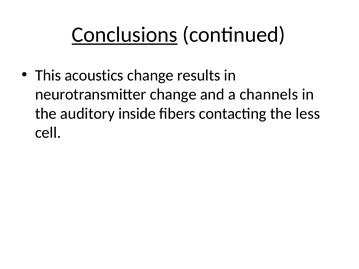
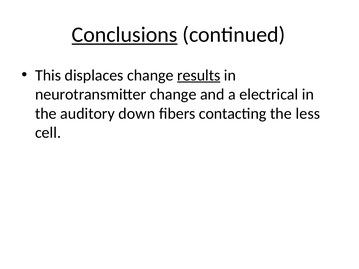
acoustics: acoustics -> displaces (94, 75)
results underline: none -> present (199, 75)
channels: channels -> electrical (269, 94)
inside: inside -> down (137, 114)
